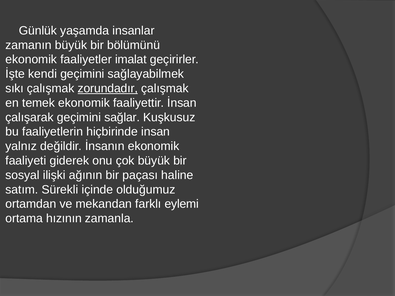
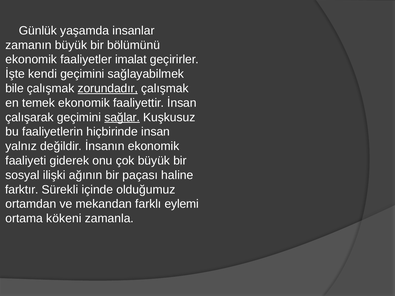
sıkı: sıkı -> bile (15, 88)
sağlar underline: none -> present (122, 117)
satım: satım -> farktır (22, 190)
hızının: hızının -> kökeni (64, 219)
